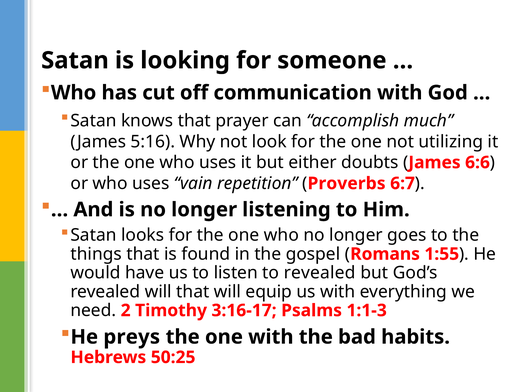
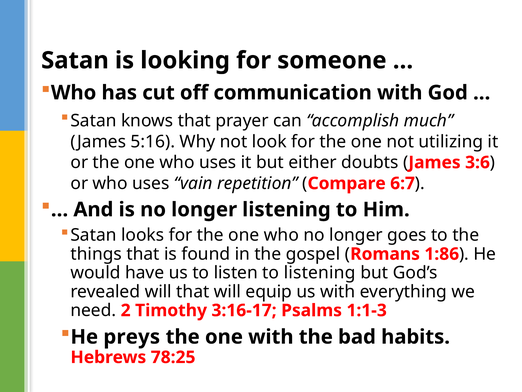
6:6: 6:6 -> 3:6 (478, 162)
Proverbs: Proverbs -> Compare (347, 183)
1:55: 1:55 -> 1:86 (442, 254)
to revealed: revealed -> listening (320, 272)
50:25: 50:25 -> 78:25 (173, 357)
